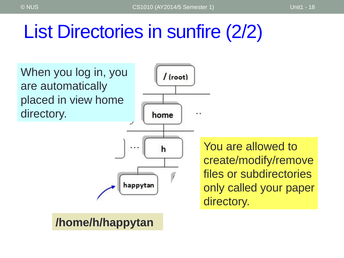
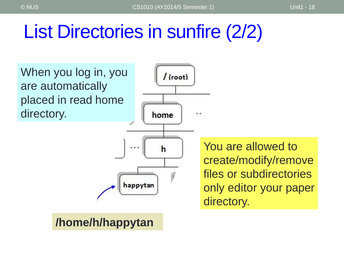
view: view -> read (81, 100)
called: called -> editor (242, 188)
